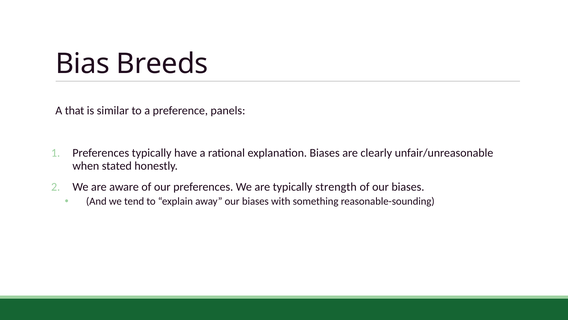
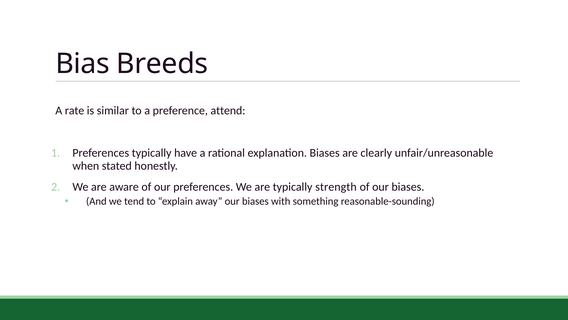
that: that -> rate (75, 111)
panels: panels -> attend (228, 111)
